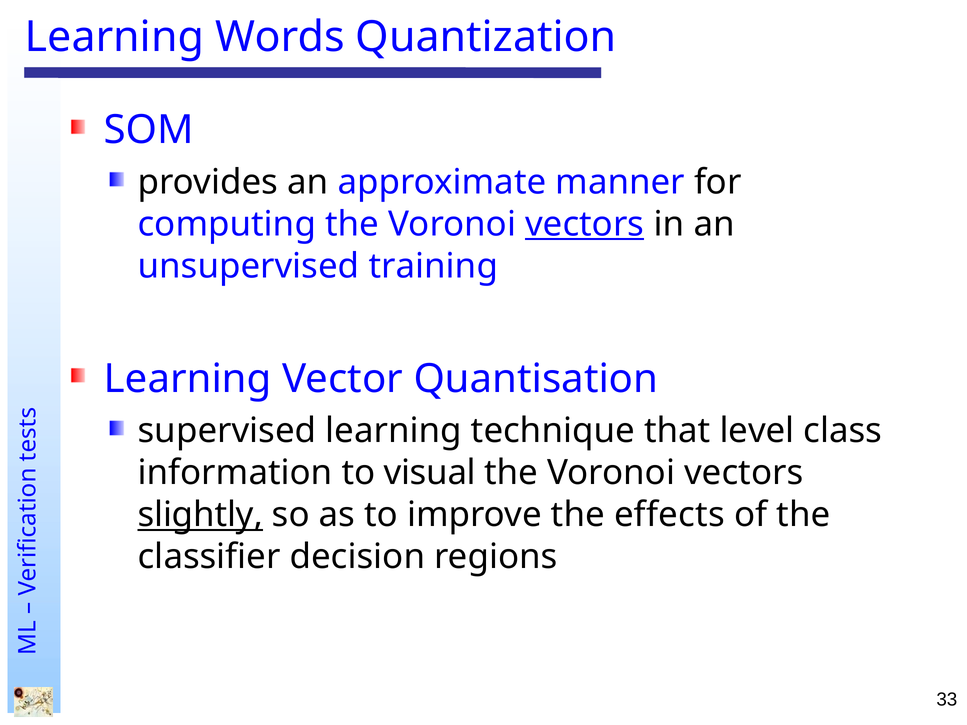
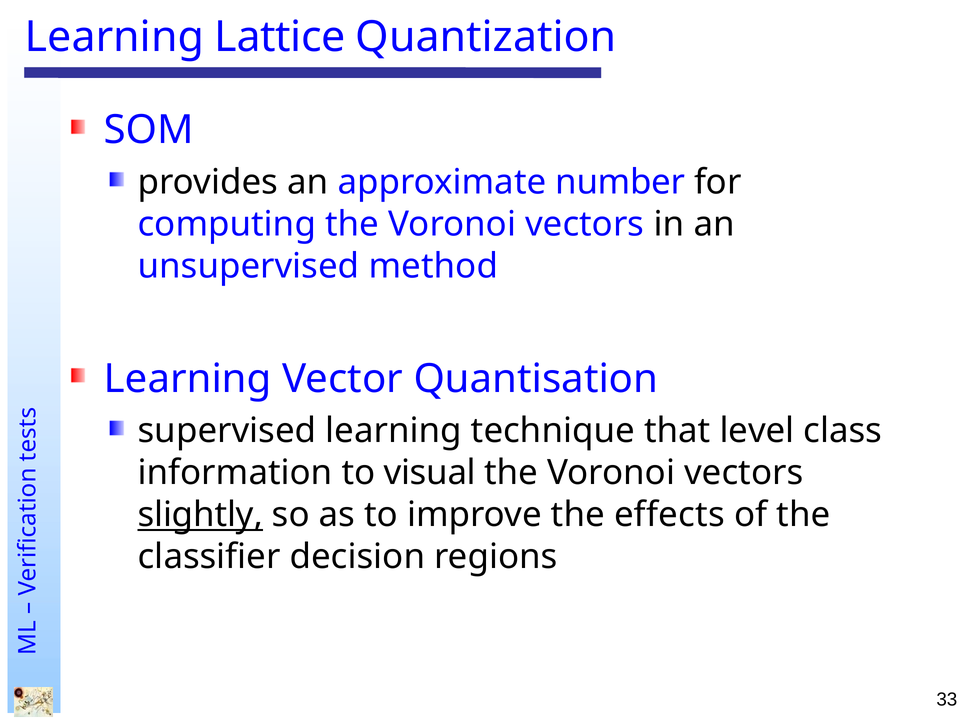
Words: Words -> Lattice (280, 37)
manner: manner -> number (620, 182)
vectors underline: present -> none (585, 224)
training: training -> method (433, 266)
